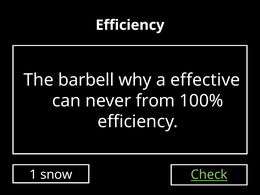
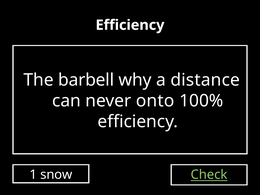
effective: effective -> distance (205, 80)
from: from -> onto (155, 101)
